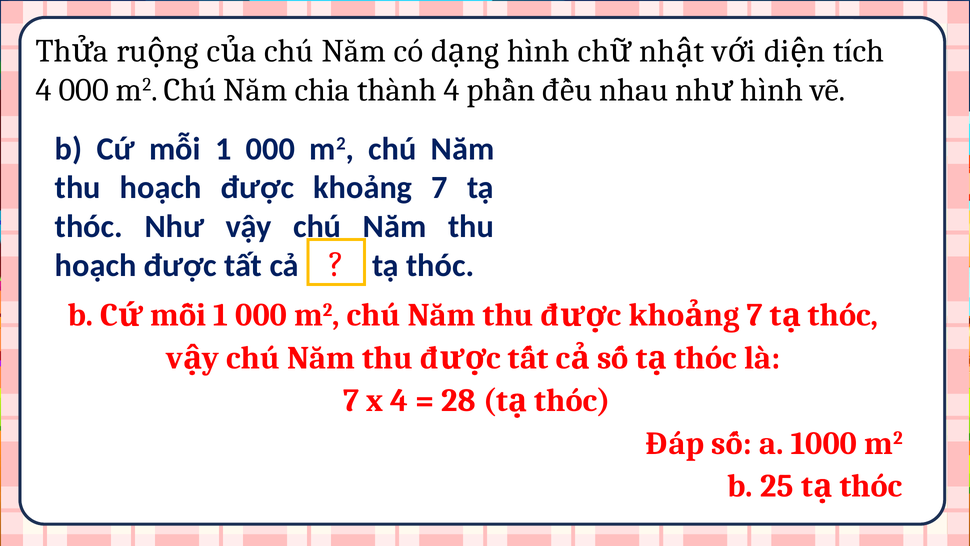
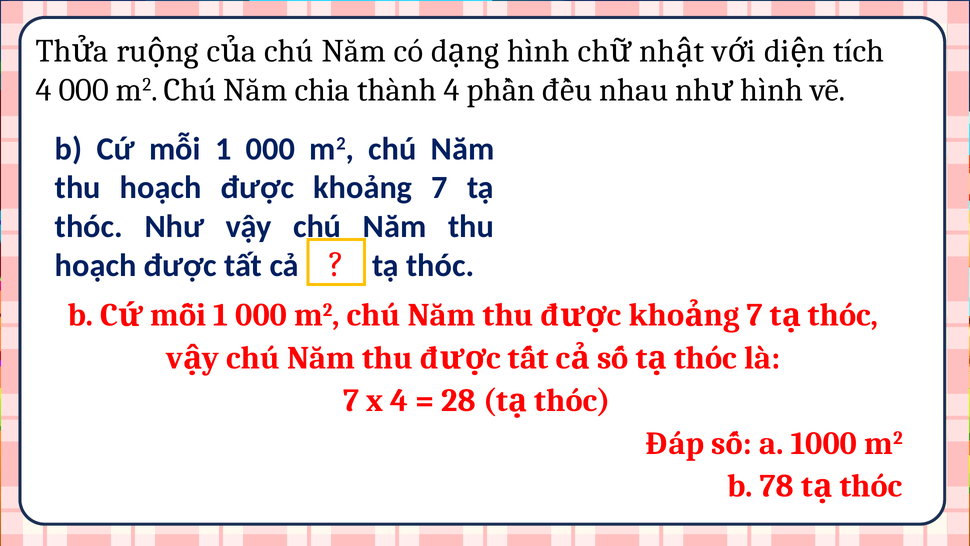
25: 25 -> 78 (777, 486)
